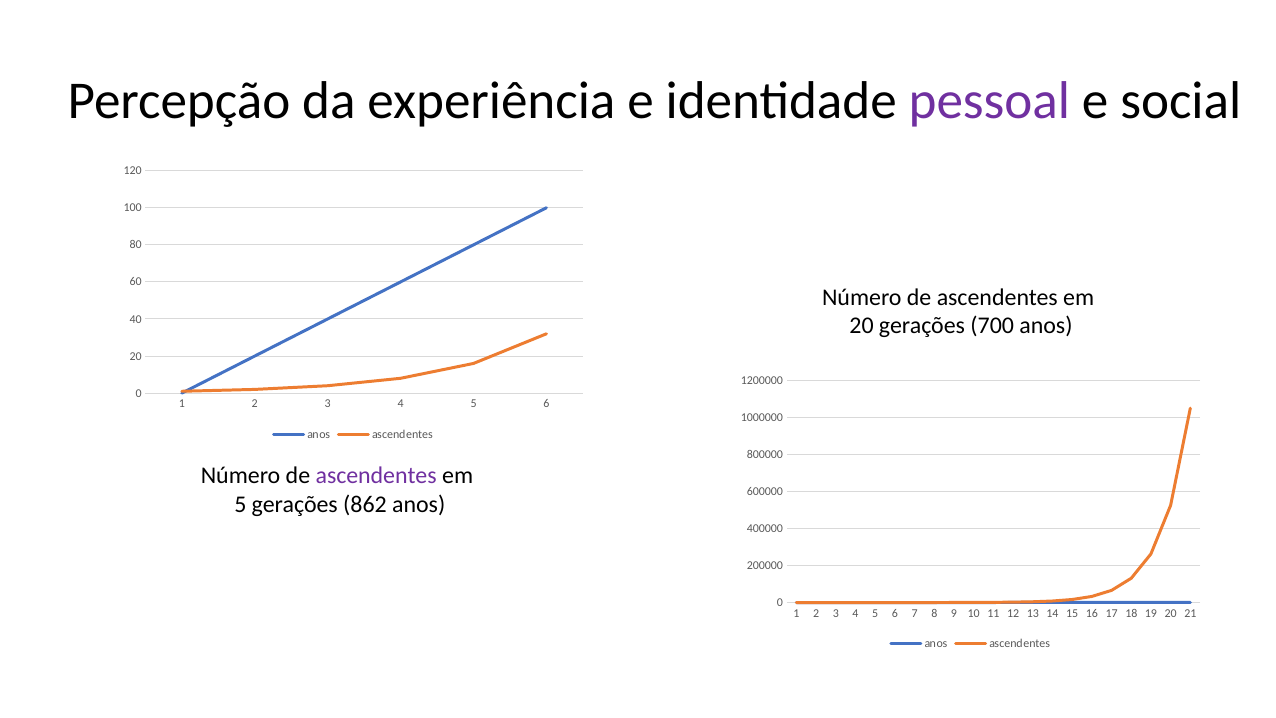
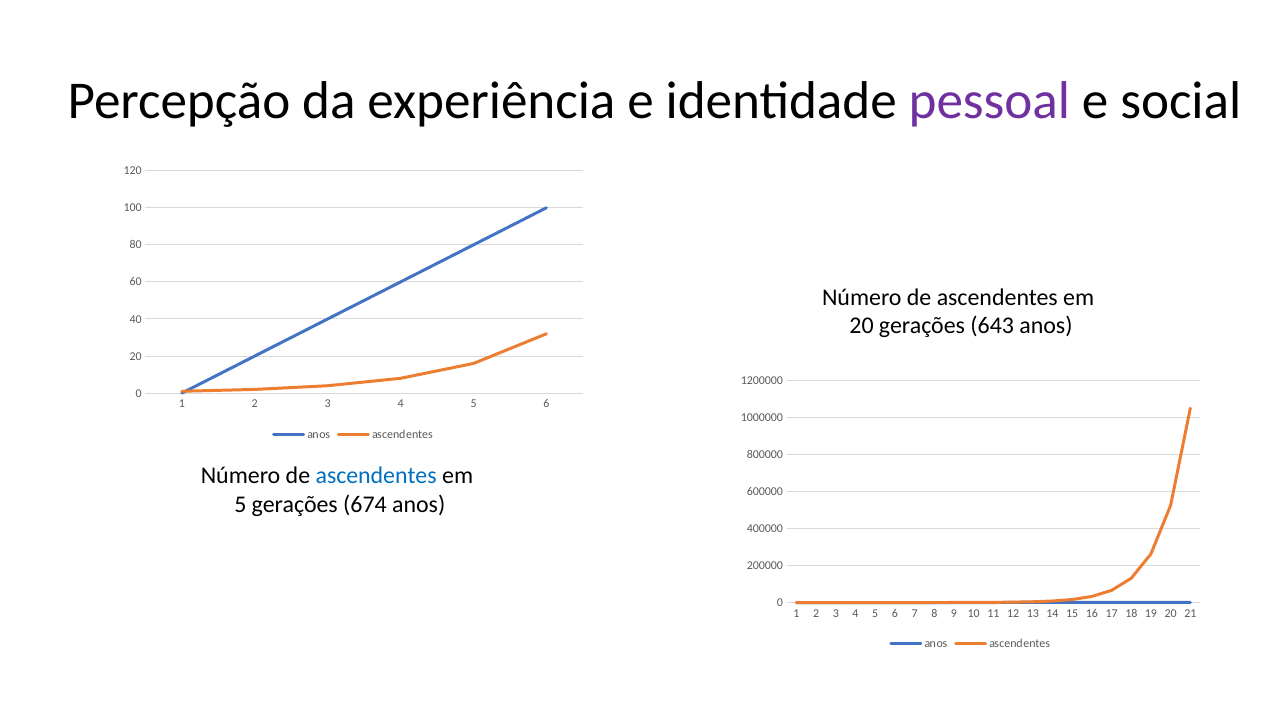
700: 700 -> 643 (992, 326)
ascendentes colour: purple -> blue (376, 476)
862: 862 -> 674 (365, 505)
